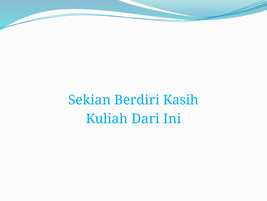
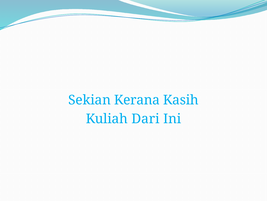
Berdiri: Berdiri -> Kerana (137, 100)
